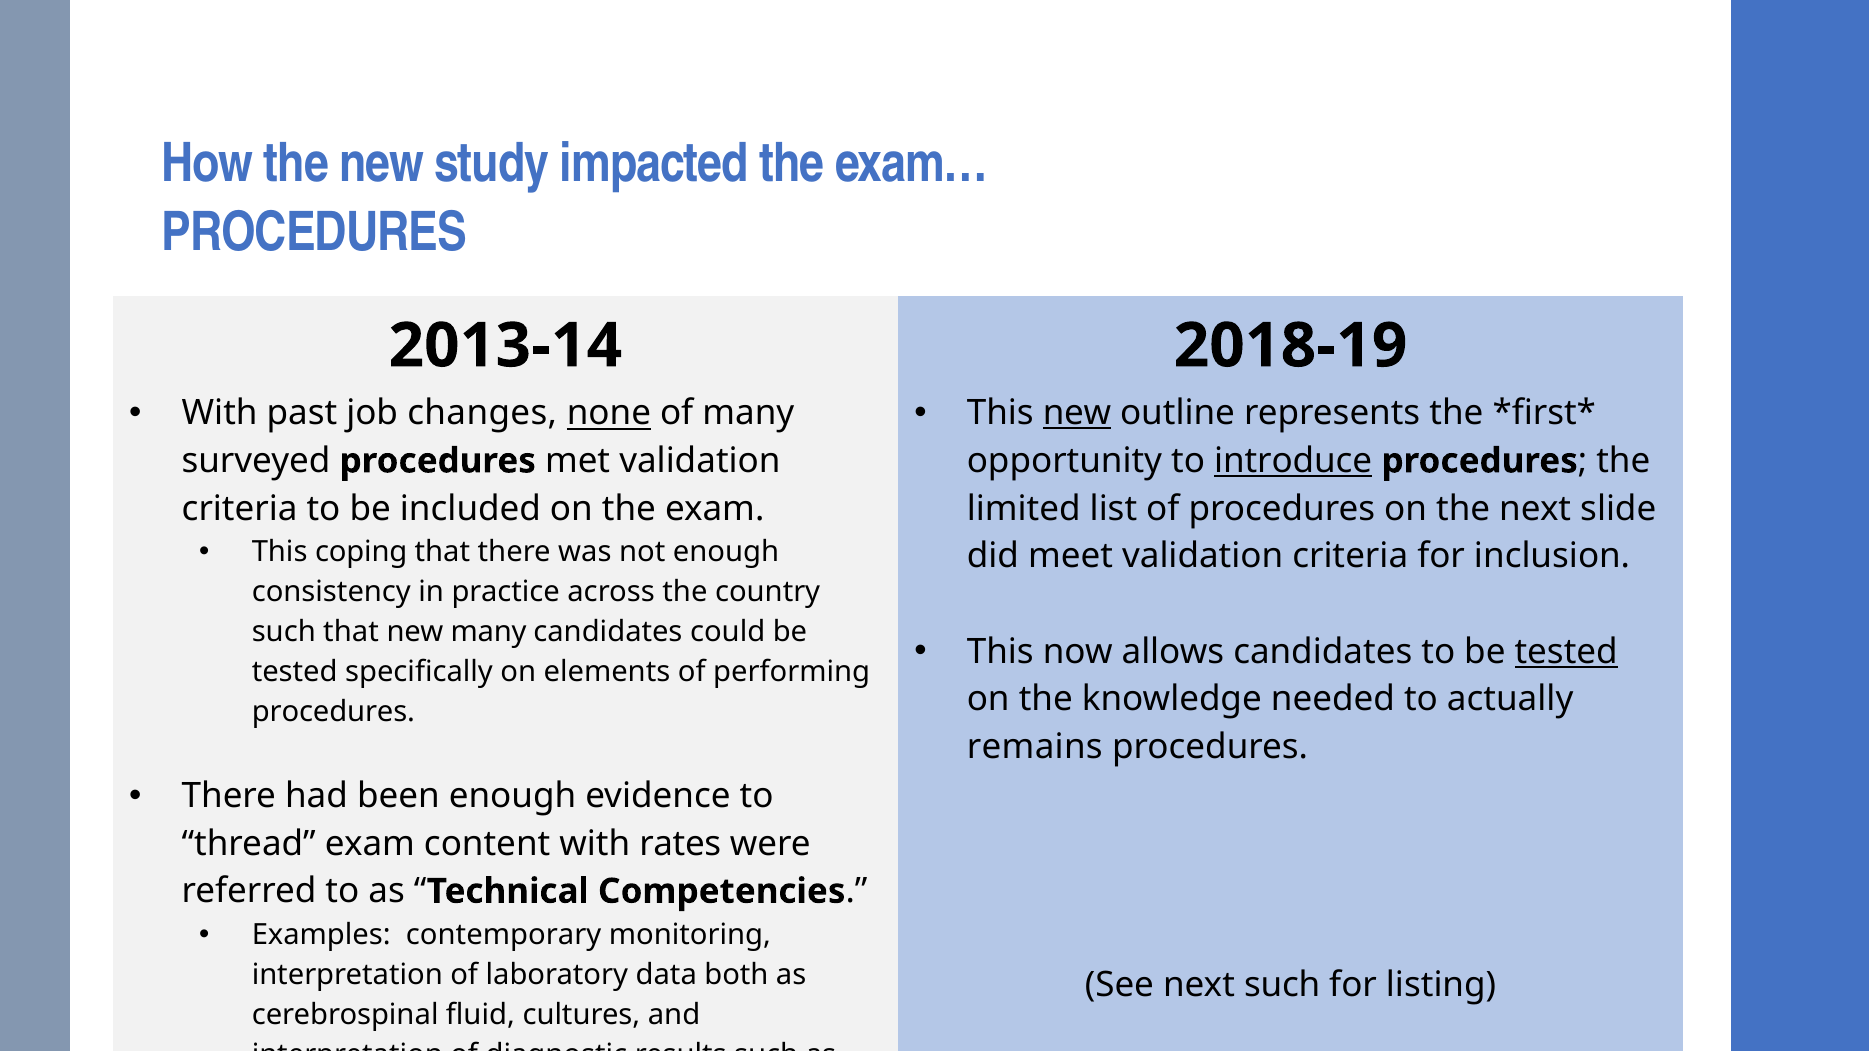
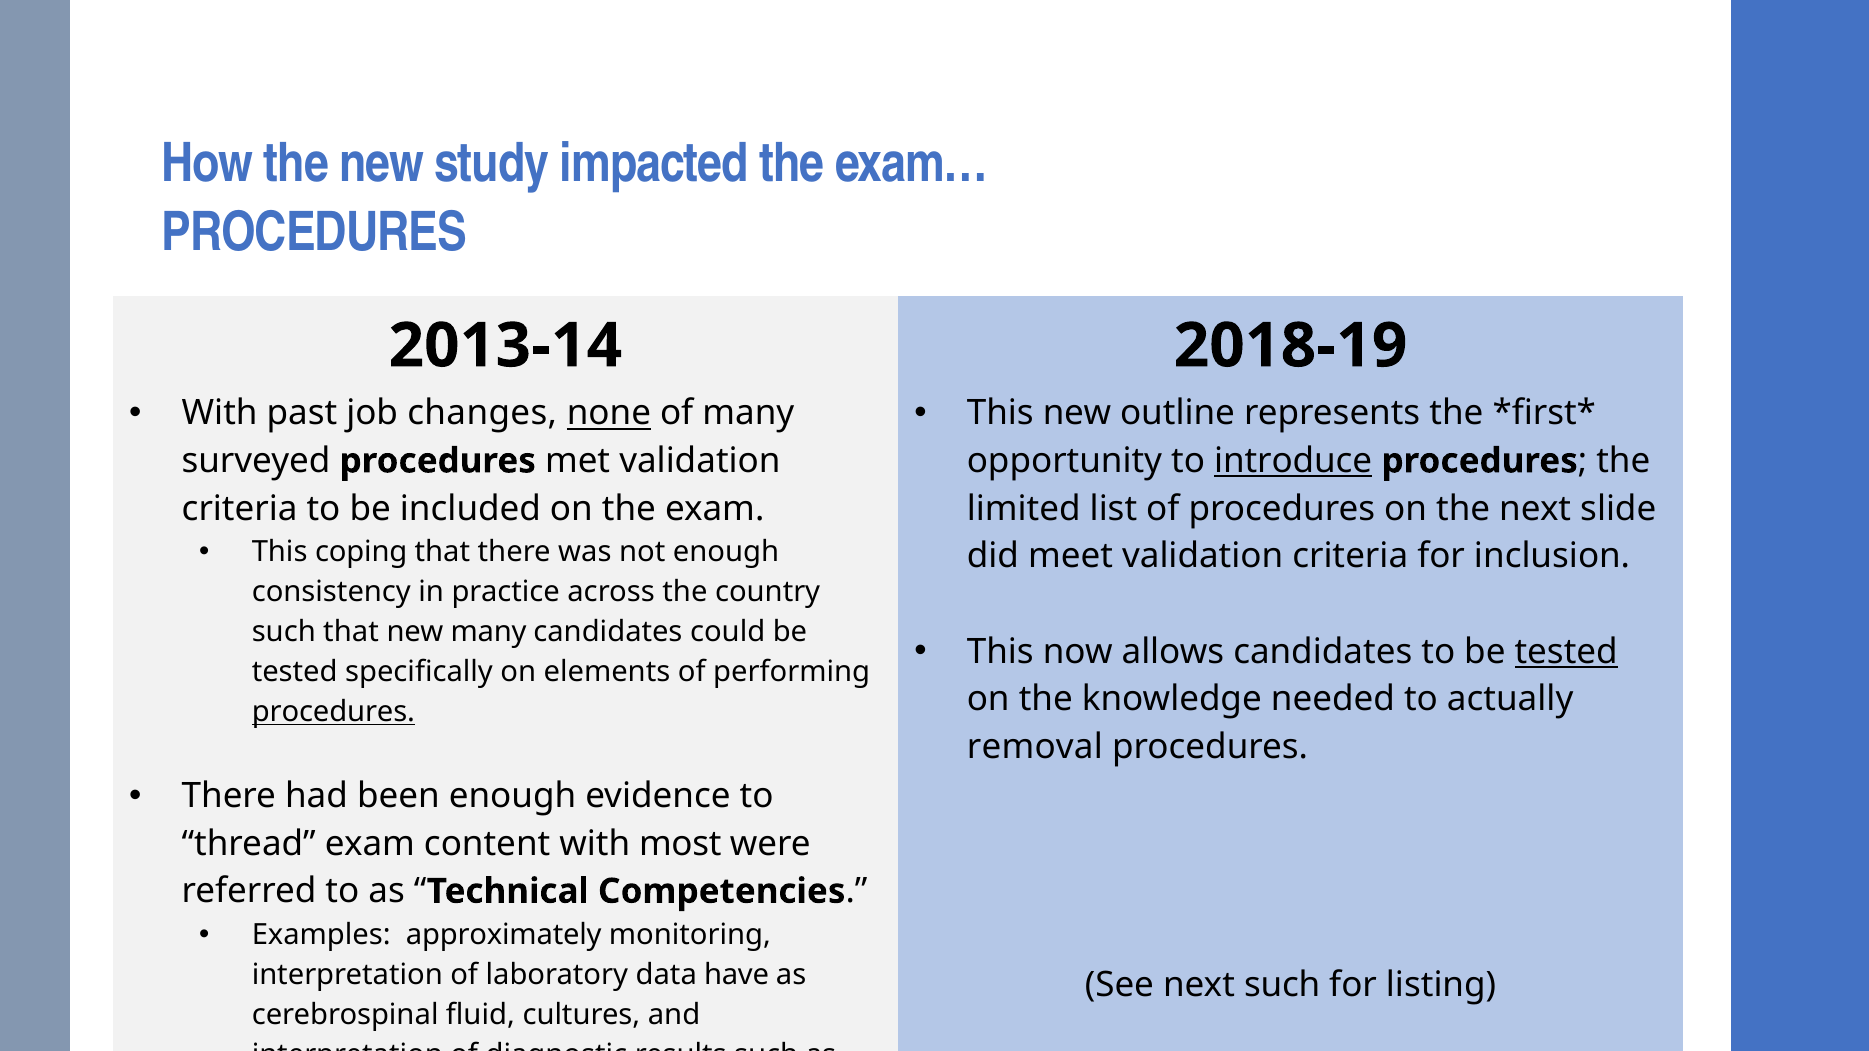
new underline: present -> none (1077, 413)
procedures underline: none -> present (333, 712)
remains: remains -> removal (1035, 747)
rates: rates -> most (680, 844)
contemporary: contemporary -> approximately (504, 935)
both: both -> have (737, 975)
